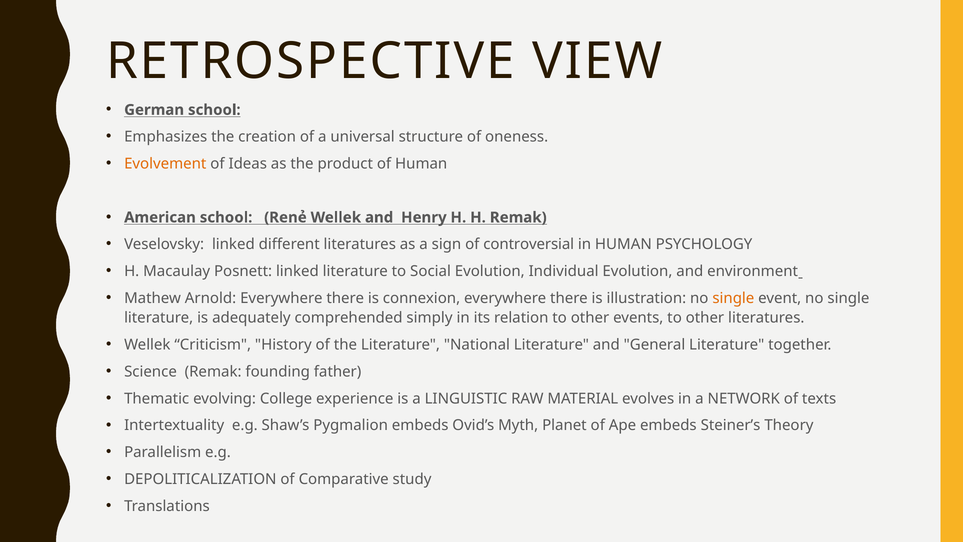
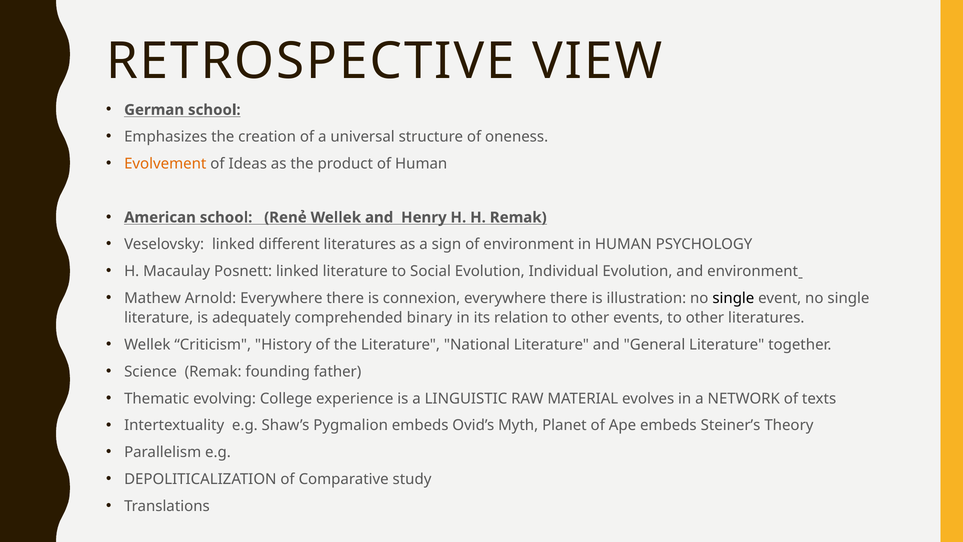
of controversial: controversial -> environment (529, 244)
single colour: orange -> black (733, 298)
simply: simply -> binary (429, 318)
